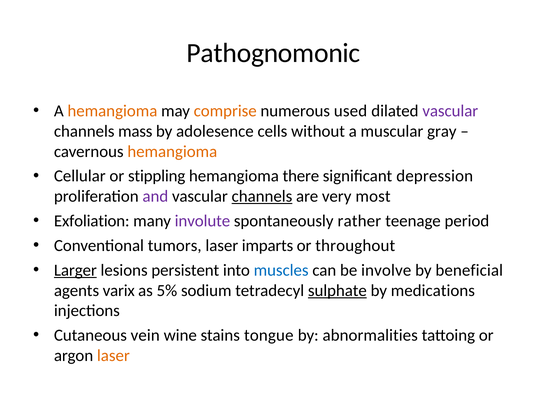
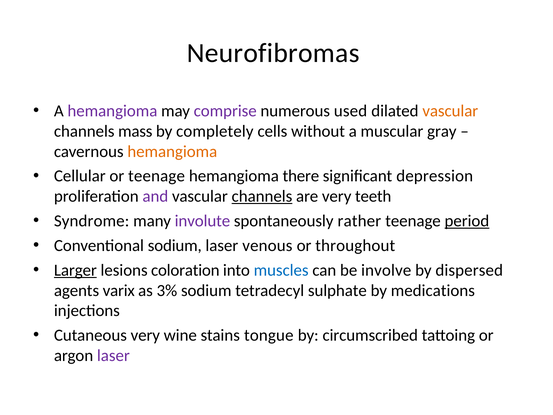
Pathognomonic: Pathognomonic -> Neurofibromas (273, 53)
hemangioma colour: orange -> purple (112, 111)
comprise colour: orange -> purple (225, 111)
vascular colour: purple -> orange (450, 111)
adolesence: adolesence -> completely (215, 131)
or stippling: stippling -> teenage (157, 176)
most: most -> teeth (373, 196)
Exfoliation: Exfoliation -> Syndrome (92, 221)
period underline: none -> present (467, 221)
Conventional tumors: tumors -> sodium (175, 245)
imparts: imparts -> venous (267, 245)
persistent: persistent -> coloration (185, 270)
beneficial: beneficial -> dispersed (469, 270)
5%: 5% -> 3% (167, 290)
sulphate underline: present -> none (337, 290)
Cutaneous vein: vein -> very (145, 335)
abnormalities: abnormalities -> circumscribed (370, 335)
laser colour: orange -> purple (113, 355)
